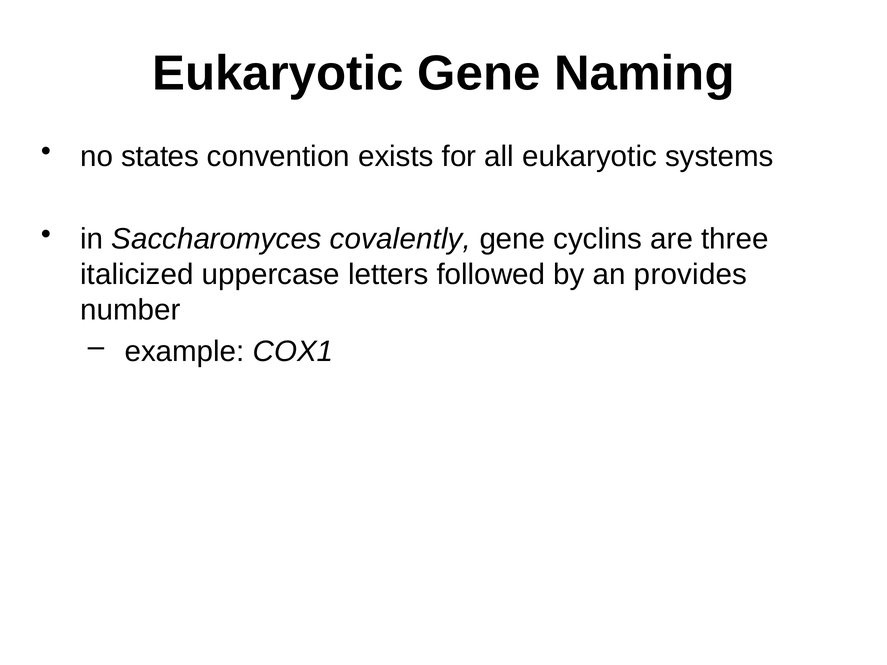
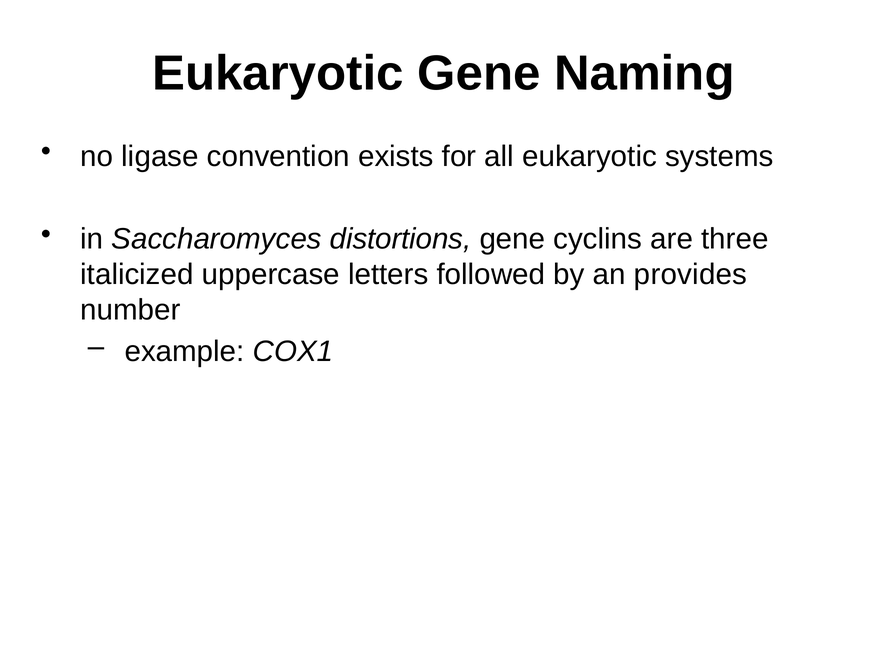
states: states -> ligase (160, 156)
covalently: covalently -> distortions (401, 239)
